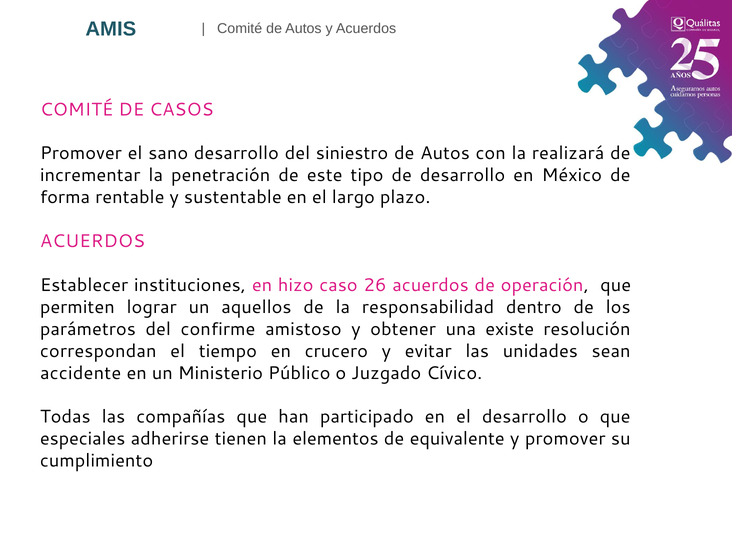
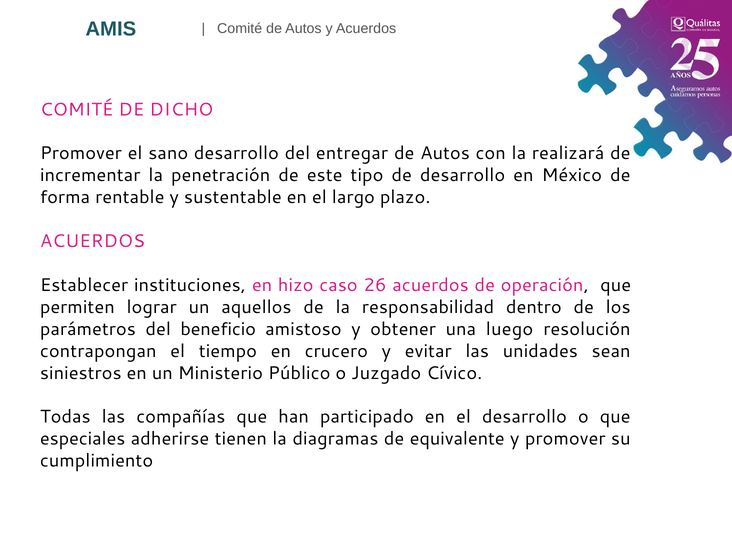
CASOS: CASOS -> DICHO (181, 109)
siniestro: siniestro -> entregar (352, 153)
confirme: confirme -> beneficio (218, 329)
existe: existe -> luego (510, 329)
correspondan: correspondan -> contrapongan (98, 351)
accidente: accidente -> siniestros (81, 373)
elementos: elementos -> diagramas (335, 439)
